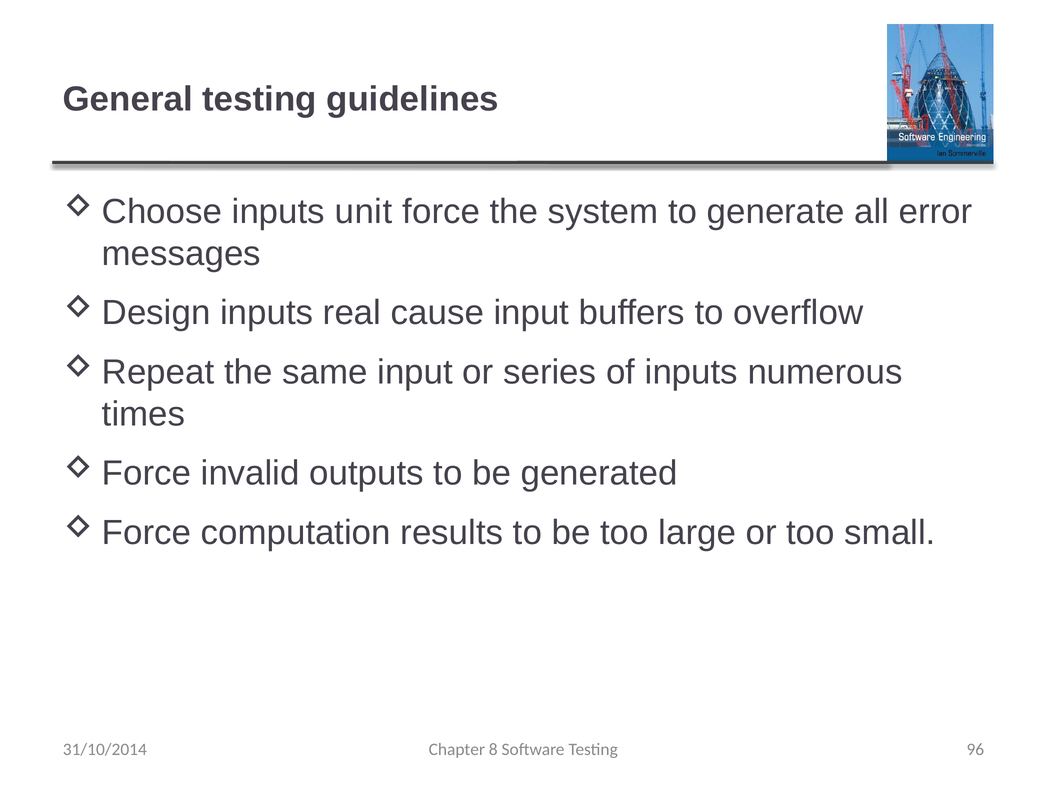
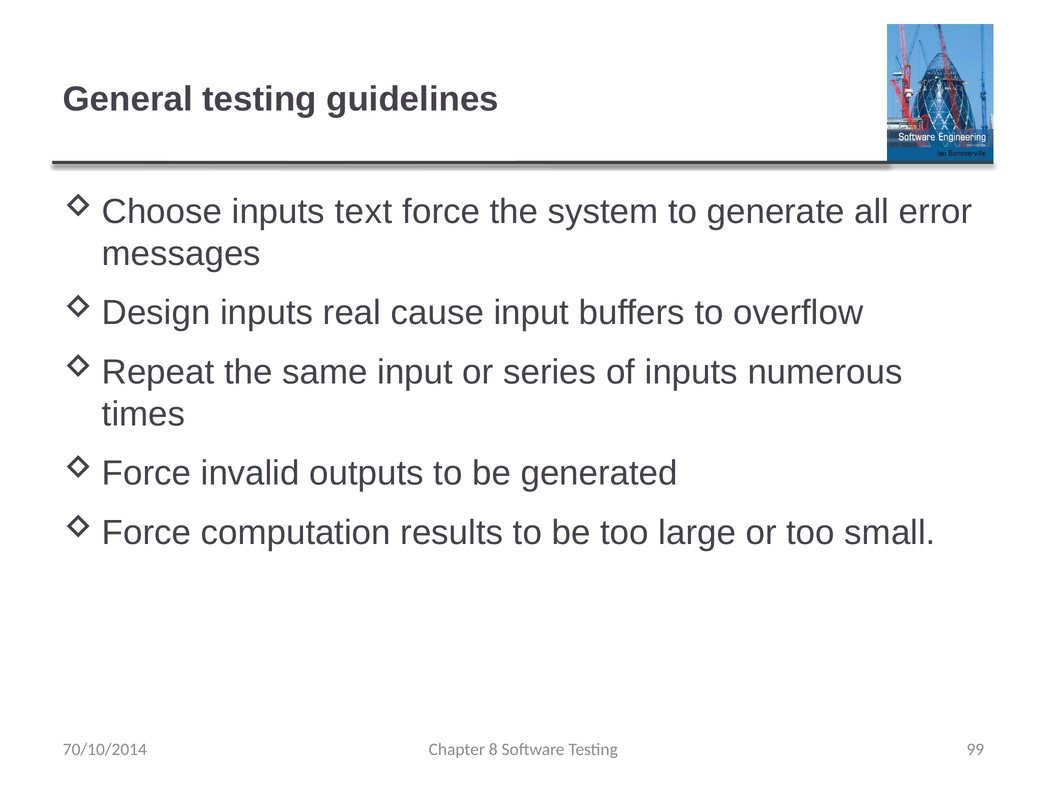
unit: unit -> text (364, 212)
96: 96 -> 99 (975, 750)
31/10/2014: 31/10/2014 -> 70/10/2014 (105, 750)
